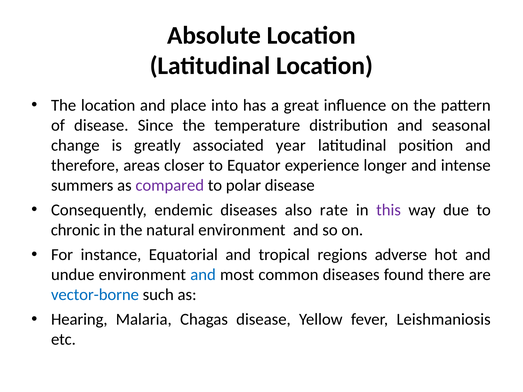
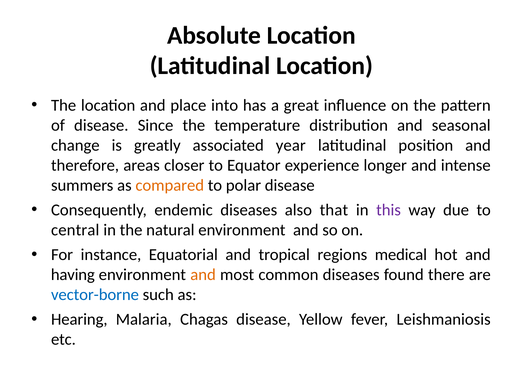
compared colour: purple -> orange (170, 185)
rate: rate -> that (334, 210)
chronic: chronic -> central (75, 230)
adverse: adverse -> medical (401, 255)
undue: undue -> having (73, 275)
and colour: blue -> orange (203, 275)
